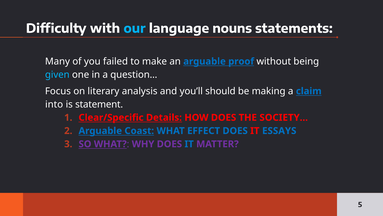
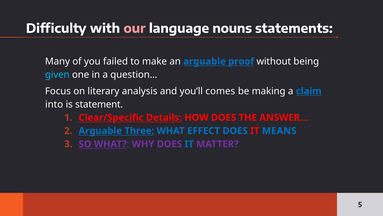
our colour: light blue -> pink (135, 29)
should: should -> comes (220, 91)
SOCIETY…: SOCIETY… -> ANSWER… (284, 117)
Coast: Coast -> Three (139, 131)
ESSAYS: ESSAYS -> MEANS (279, 131)
